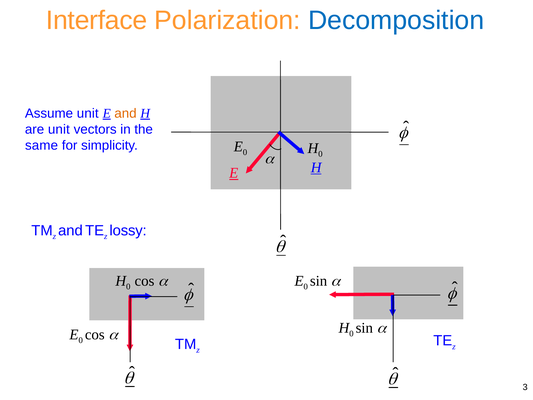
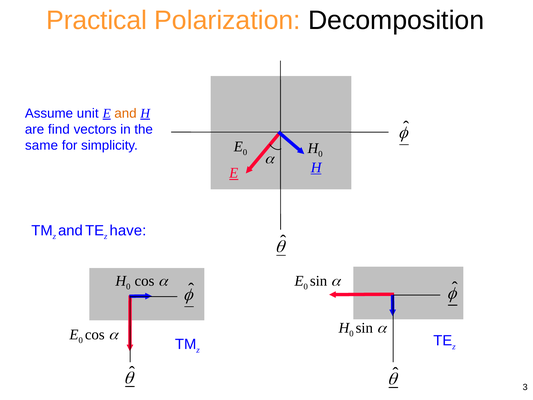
Interface: Interface -> Practical (97, 20)
Decomposition colour: blue -> black (396, 20)
are unit: unit -> find (59, 129)
lossy: lossy -> have (128, 230)
